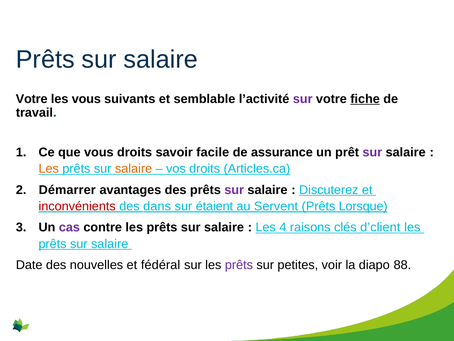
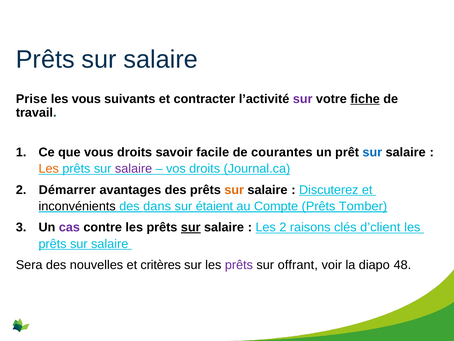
Votre: Votre -> Prise (32, 99)
semblable: semblable -> contracter (204, 99)
assurance: assurance -> courantes (282, 152)
sur colour: purple -> blue (372, 152)
salaire colour: orange -> purple (134, 168)
Articles.ca: Articles.ca -> Journal.ca (257, 168)
sur colour: purple -> orange (234, 190)
inconvénients colour: red -> black (77, 206)
Servent: Servent -> Compte (276, 206)
Lorsque: Lorsque -> Tomber (363, 206)
sur underline: none -> present (191, 227)
Les 4: 4 -> 2 (283, 227)
Date: Date -> Sera (29, 265)
fédéral: fédéral -> critères (161, 265)
petites: petites -> offrant (298, 265)
88: 88 -> 48 (402, 265)
